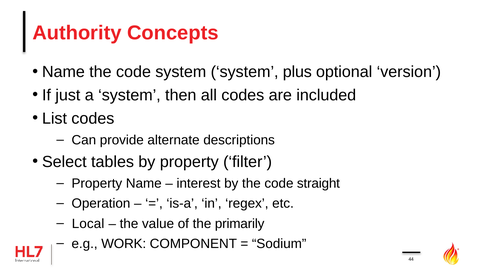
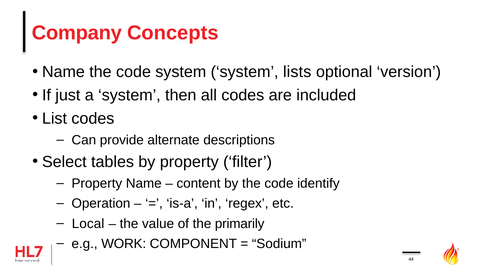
Authority: Authority -> Company (77, 33)
plus: plus -> lists (297, 72)
interest: interest -> content (198, 184)
straight: straight -> identify (318, 184)
